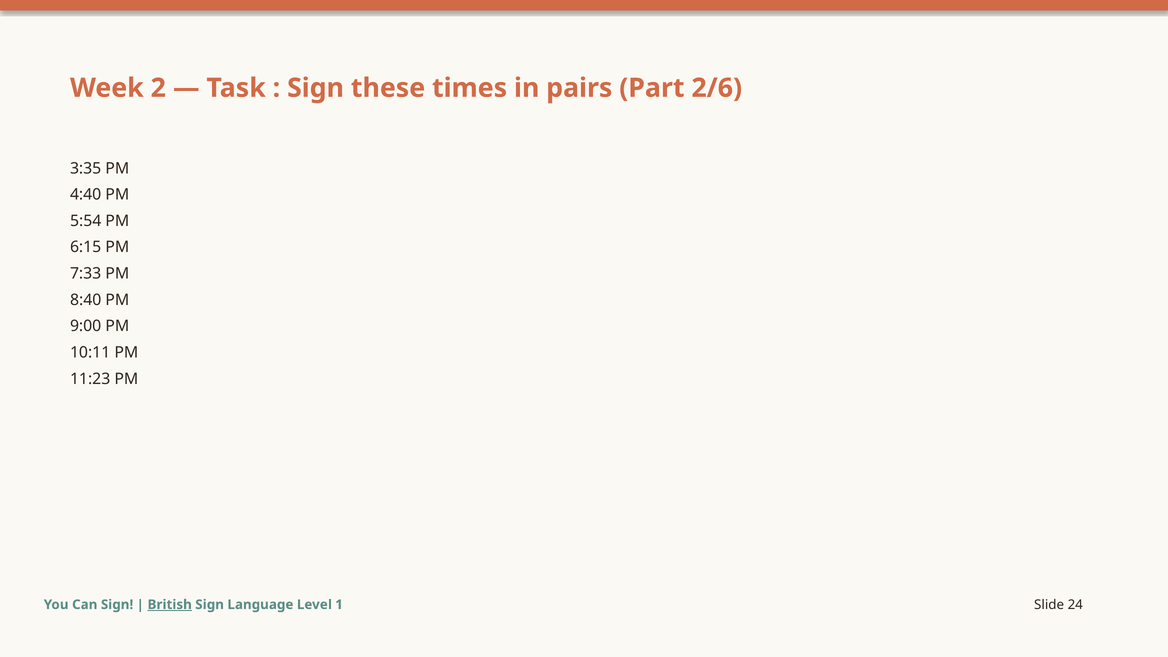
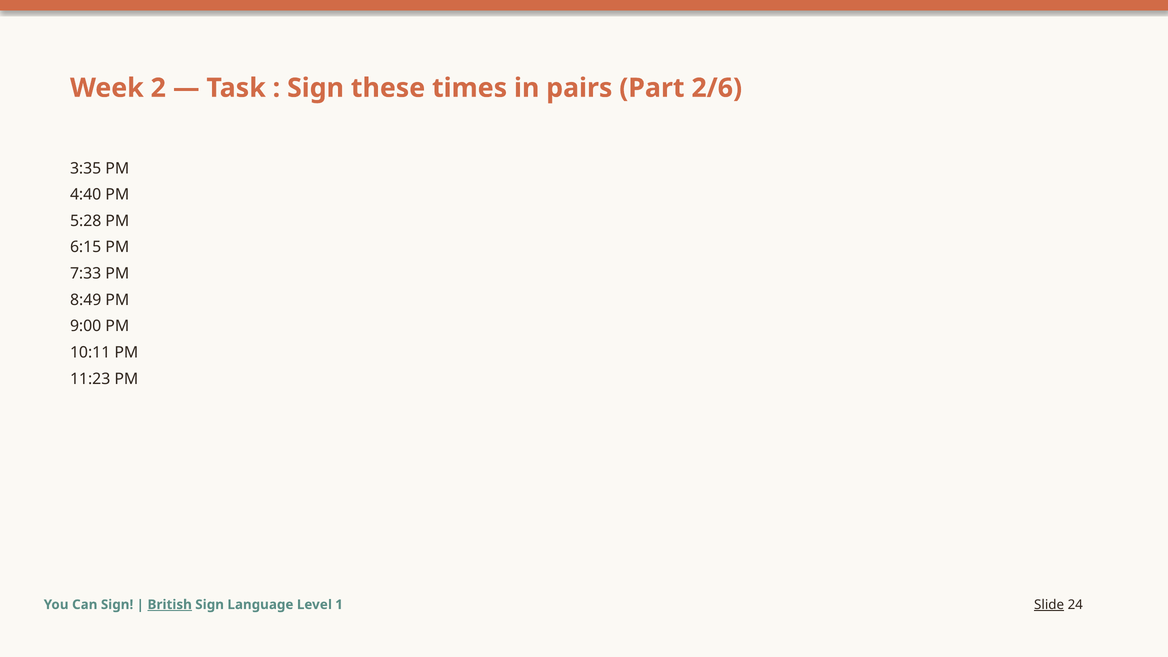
5:54: 5:54 -> 5:28 (86, 221)
8:40: 8:40 -> 8:49 (86, 300)
Slide underline: none -> present (1049, 605)
